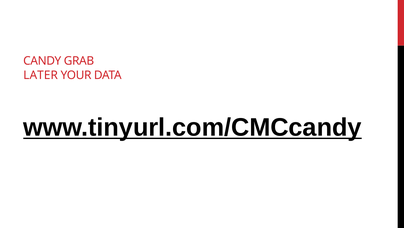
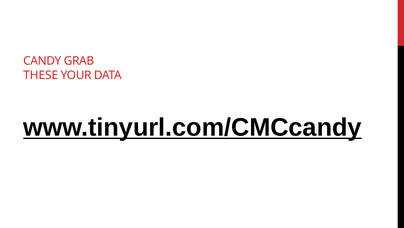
LATER: LATER -> THESE (41, 75)
